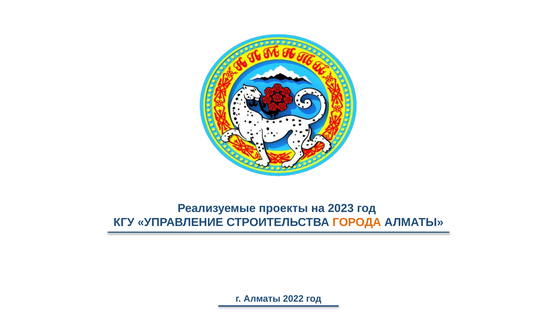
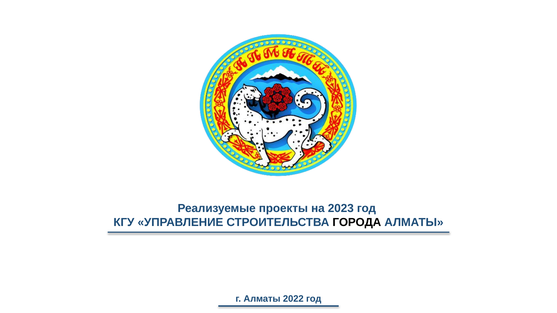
ГОРОДА colour: orange -> black (357, 223)
